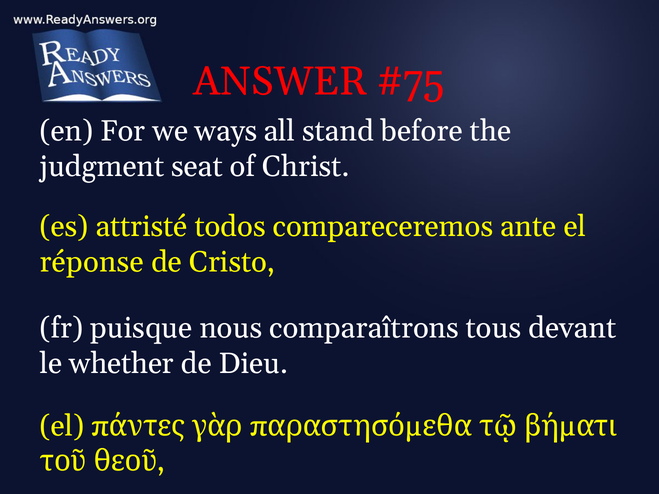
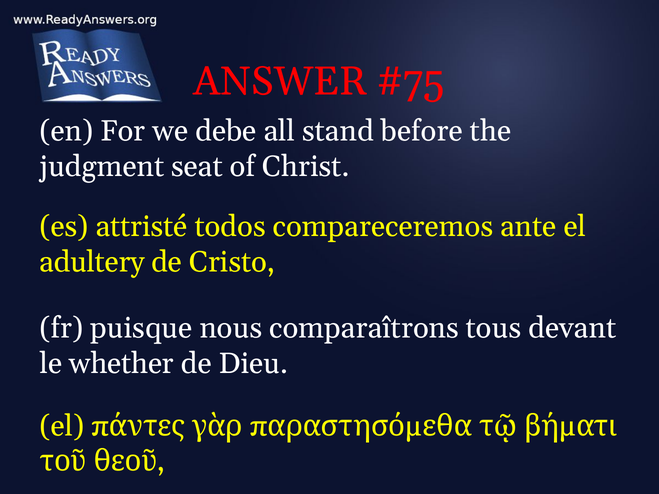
ways: ways -> debe (226, 131)
réponse: réponse -> adultery (92, 262)
